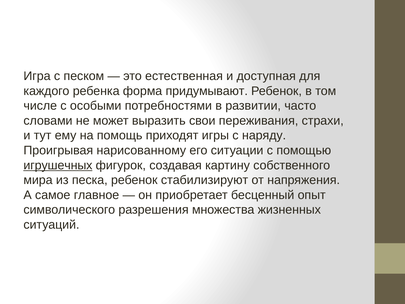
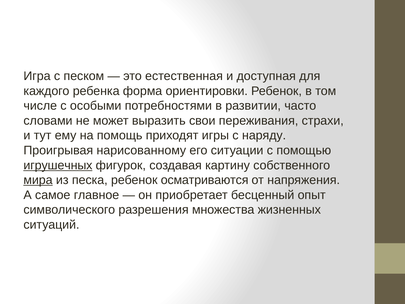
придумывают: придумывают -> ориентировки (207, 91)
мира underline: none -> present (38, 180)
стабилизируют: стабилизируют -> осматриваются (205, 180)
